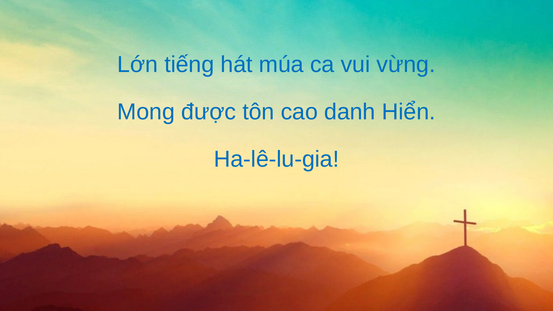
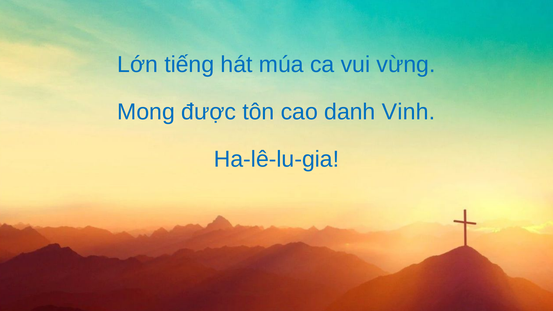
Hiển: Hiển -> Vinh (409, 112)
